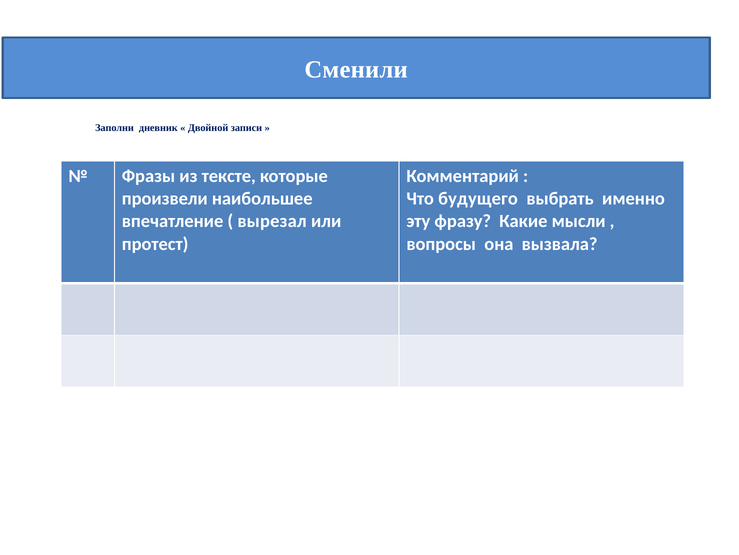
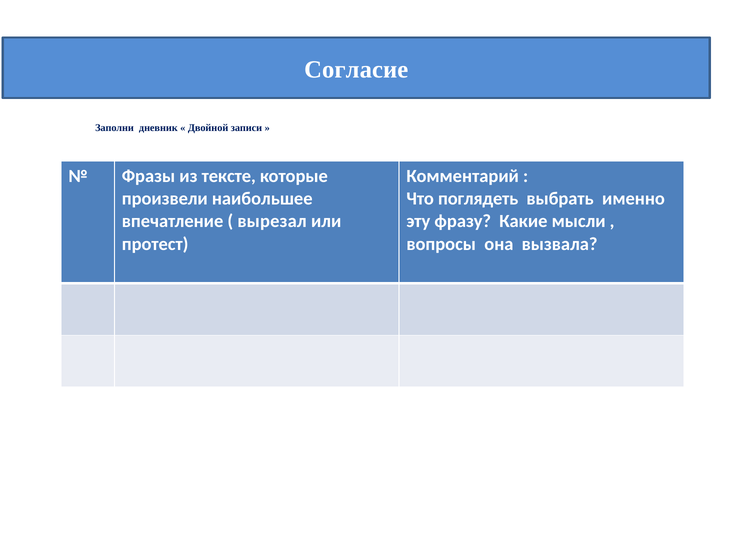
Сменили: Сменили -> Согласие (356, 69)
будущего: будущего -> поглядеть (478, 198)
